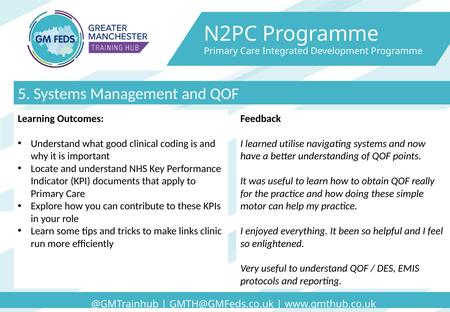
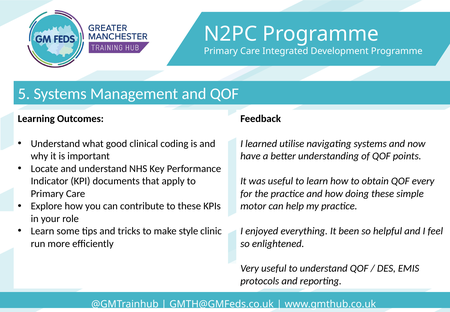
really: really -> every (423, 181)
links: links -> style (189, 231)
